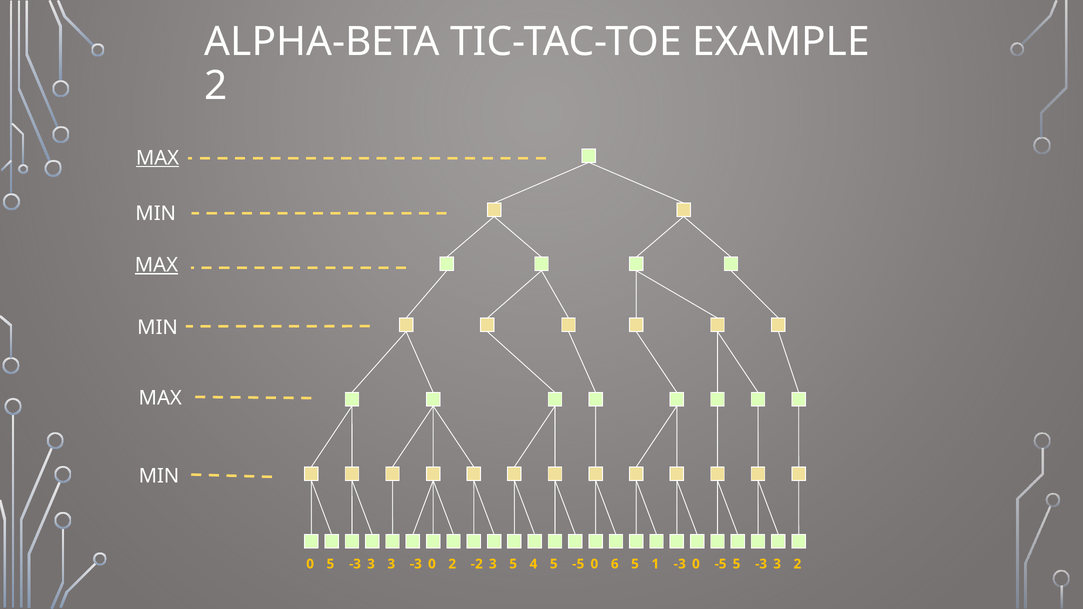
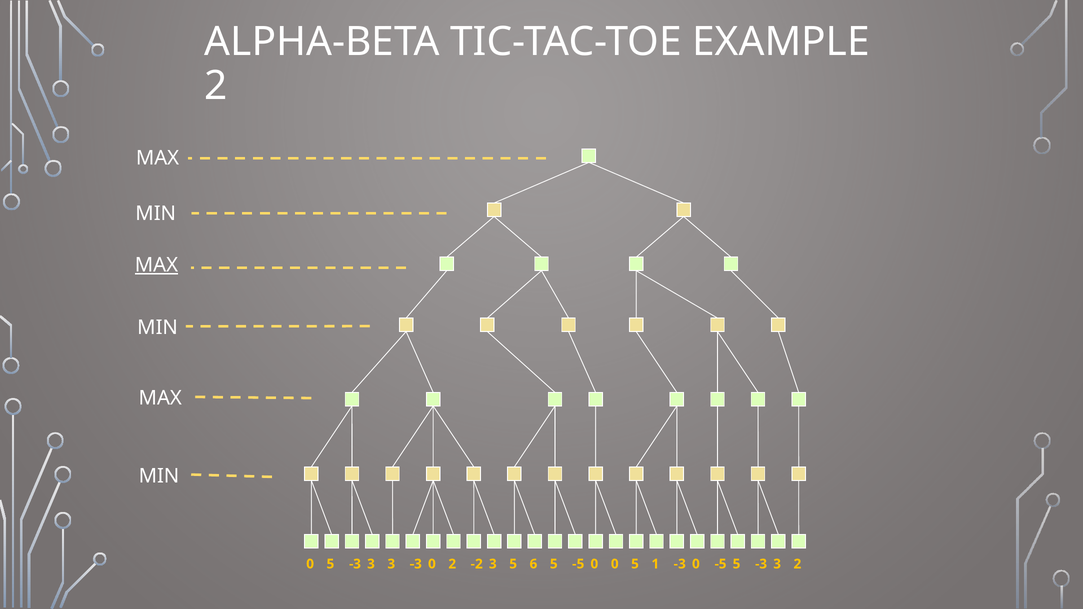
MAX underline: present -> none (158, 158)
4: 4 -> 6 (533, 564)
0 6: 6 -> 0 (615, 564)
